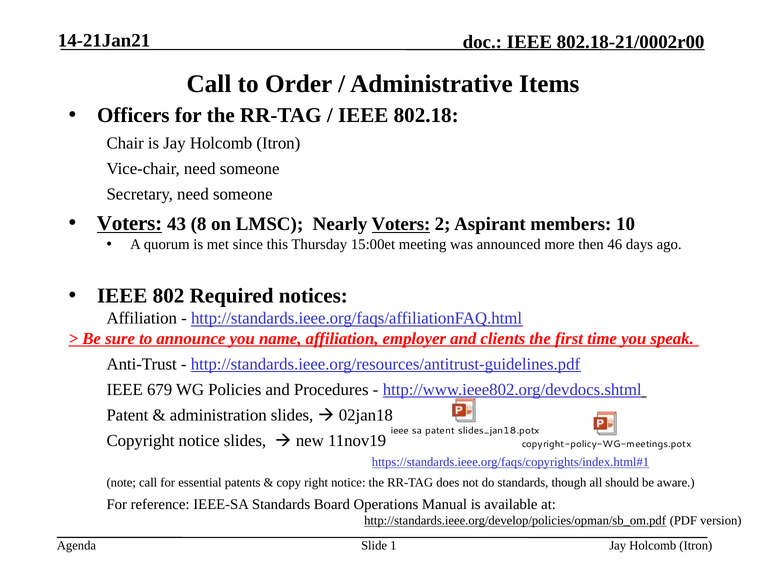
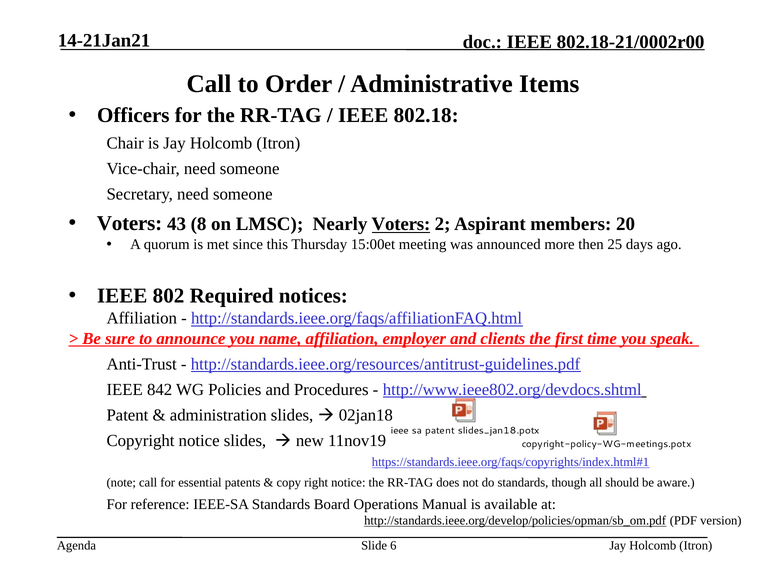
Voters underline: present -> none (130, 223)
10: 10 -> 20 (626, 224)
46: 46 -> 25 (615, 244)
679: 679 -> 842 (160, 389)
1: 1 -> 6 (393, 545)
